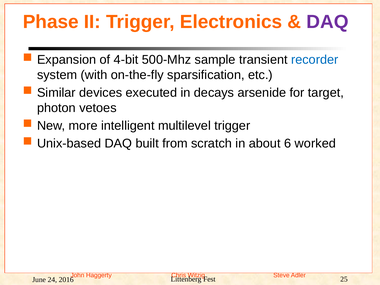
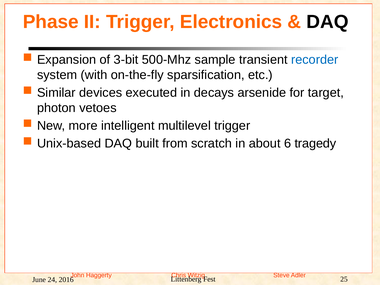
DAQ colour: purple -> black (328, 22)
4-bit: 4-bit -> 3-bit (126, 60)
worked: worked -> tragedy (315, 143)
